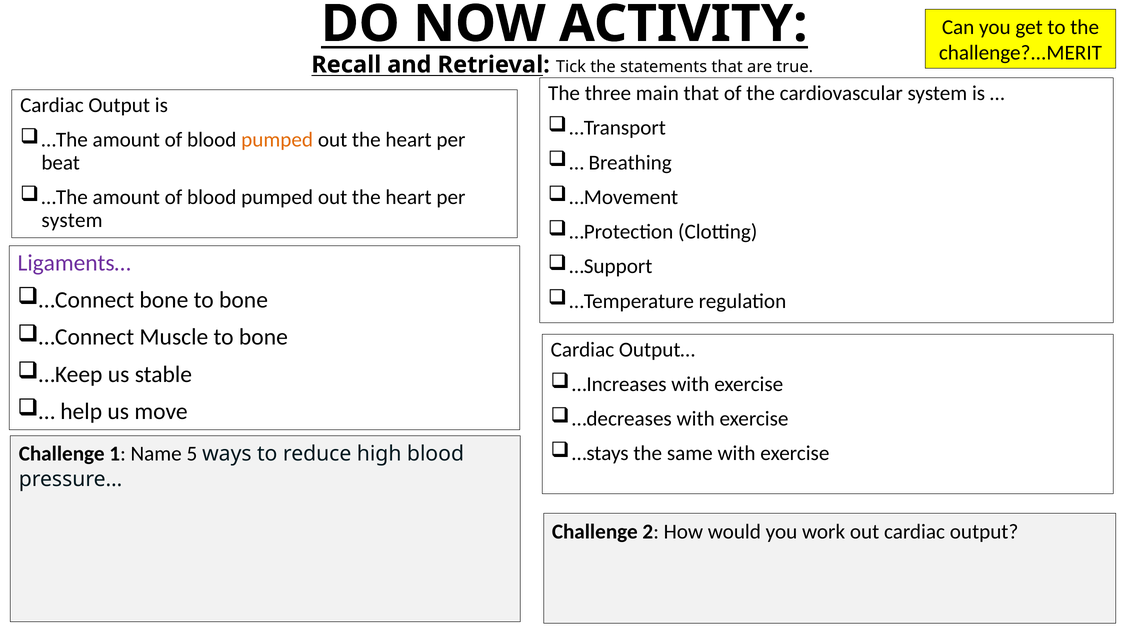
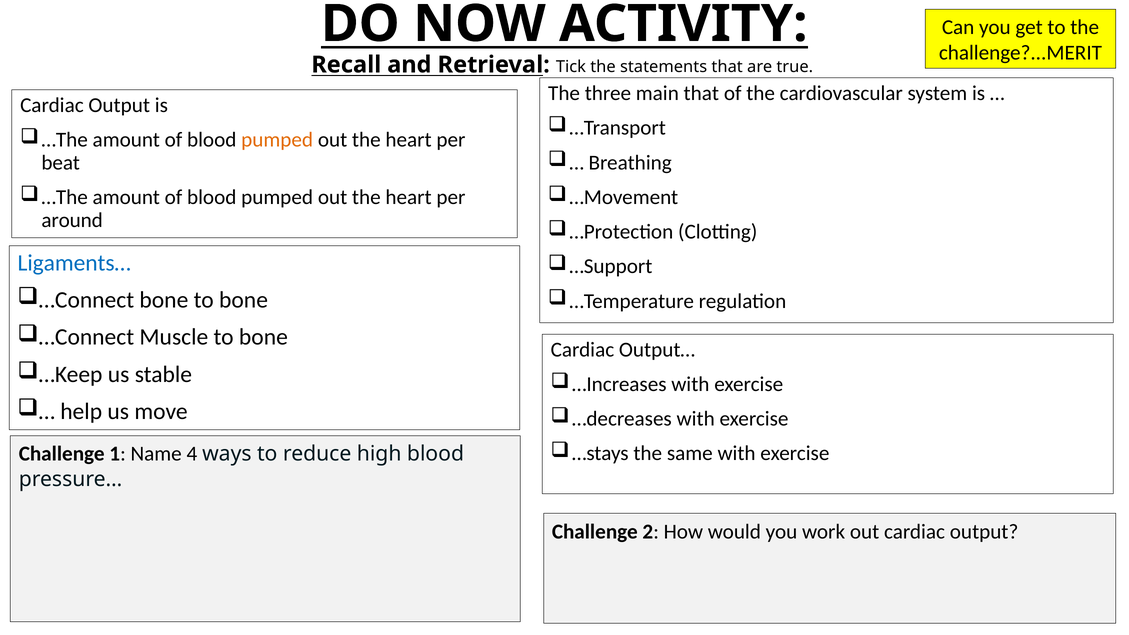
system: system -> around (72, 220)
Ligaments… colour: purple -> blue (74, 263)
5: 5 -> 4 (192, 454)
